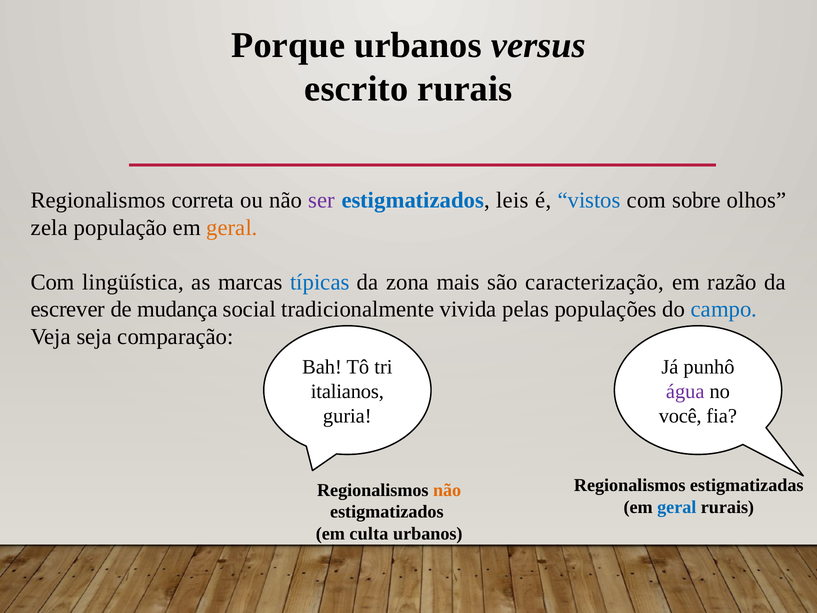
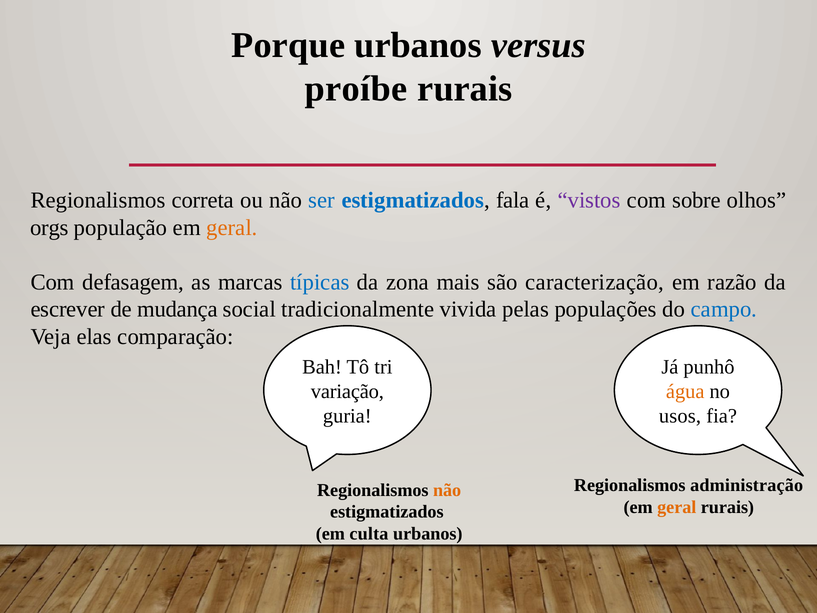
escrito: escrito -> proíbe (356, 89)
ser colour: purple -> blue (322, 200)
leis: leis -> fala (513, 200)
vistos colour: blue -> purple (589, 200)
zela: zela -> orgs (50, 228)
lingüística: lingüística -> defasagem (133, 282)
seja: seja -> elas (94, 337)
italianos: italianos -> variação (347, 391)
água colour: purple -> orange (685, 391)
você: você -> usos (680, 416)
estigmatizadas: estigmatizadas -> administração (747, 485)
geral colour: blue -> orange (677, 507)
